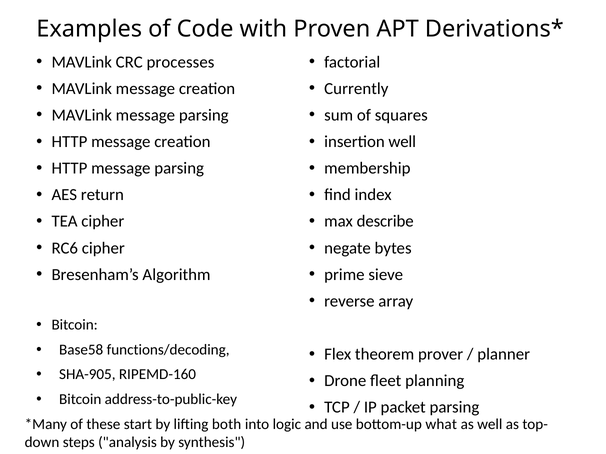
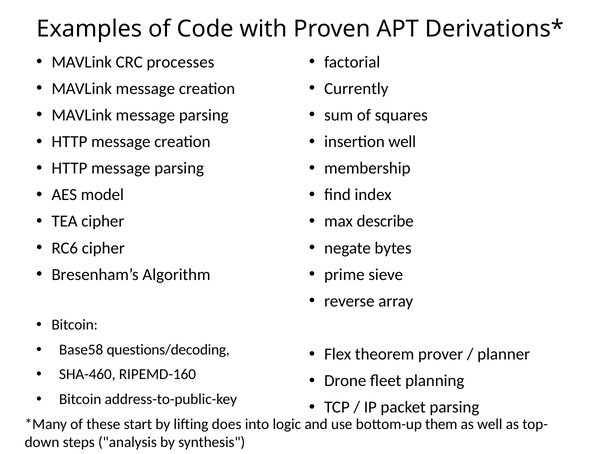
return: return -> model (102, 195)
functions/decoding: functions/decoding -> questions/decoding (168, 350)
SHA-905: SHA-905 -> SHA-460 (87, 375)
both: both -> does (227, 425)
what: what -> them (441, 425)
